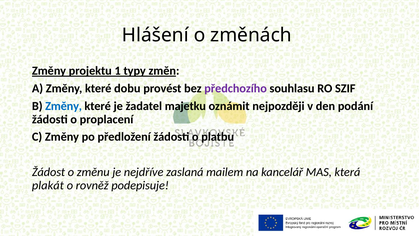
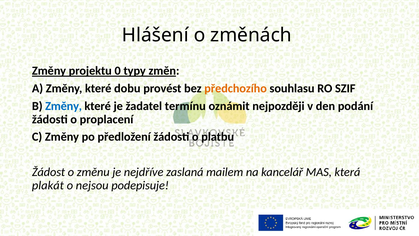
1: 1 -> 0 (118, 71)
předchozího colour: purple -> orange (236, 88)
majetku: majetku -> termínu (185, 106)
rovněž: rovněž -> nejsou (92, 185)
